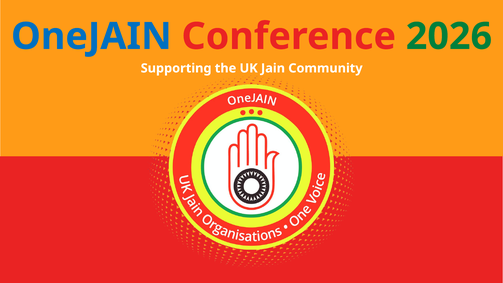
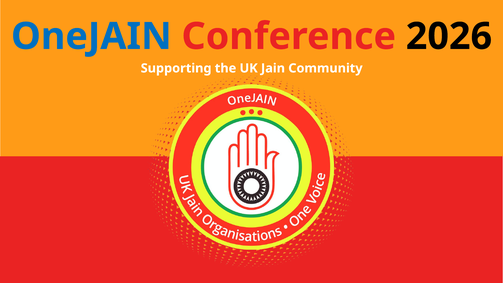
2026 colour: green -> black (449, 36)
